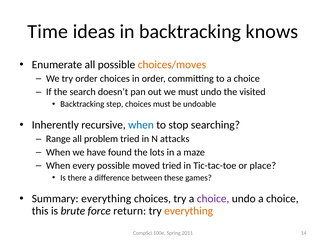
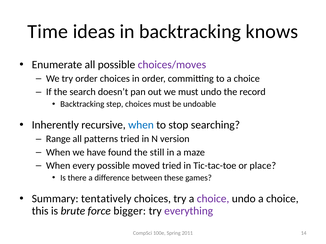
choices/moves colour: orange -> purple (172, 65)
visited: visited -> record (253, 92)
problem: problem -> patterns (101, 139)
attacks: attacks -> version (175, 139)
lots: lots -> still (157, 153)
Summary everything: everything -> tentatively (106, 199)
return: return -> bigger (130, 211)
everything colour: orange -> purple (189, 211)
